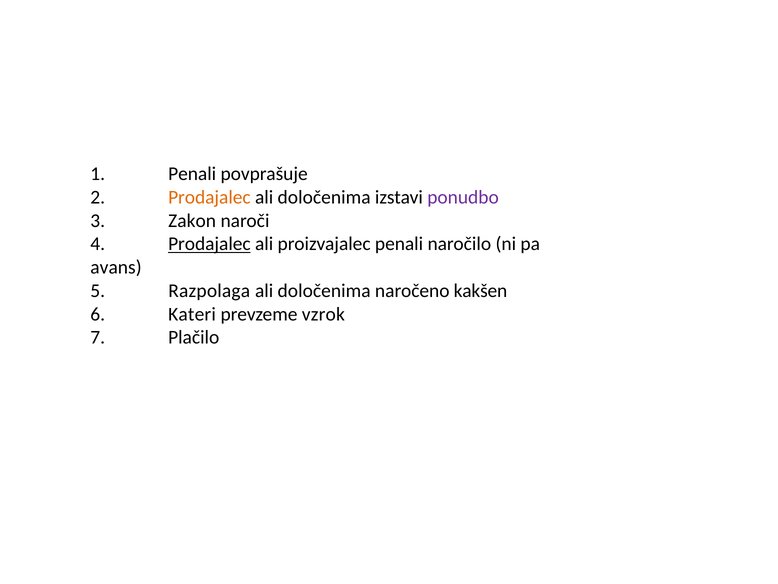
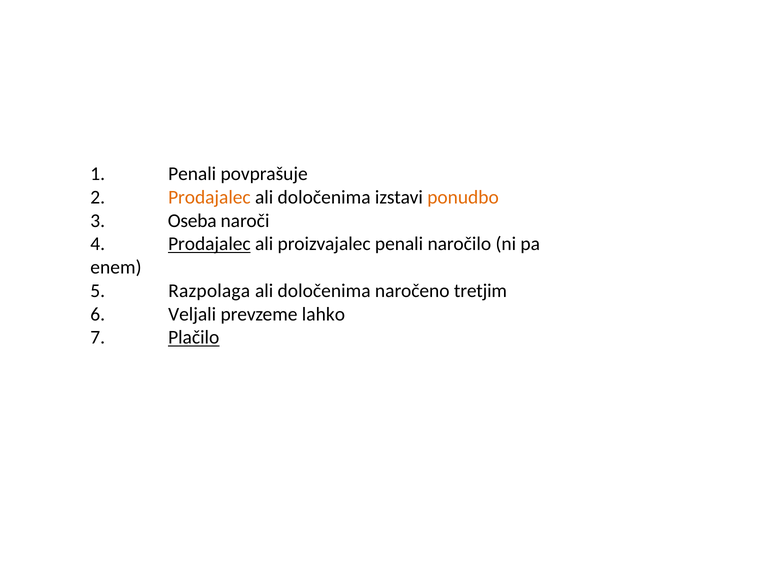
ponudbo colour: purple -> orange (463, 197)
Zakon: Zakon -> Oseba (192, 220)
avans: avans -> enem (116, 267)
kakšen: kakšen -> tretjim (480, 291)
Kateri: Kateri -> Veljali (192, 314)
vzrok: vzrok -> lahko (323, 314)
Plačilo underline: none -> present (194, 337)
